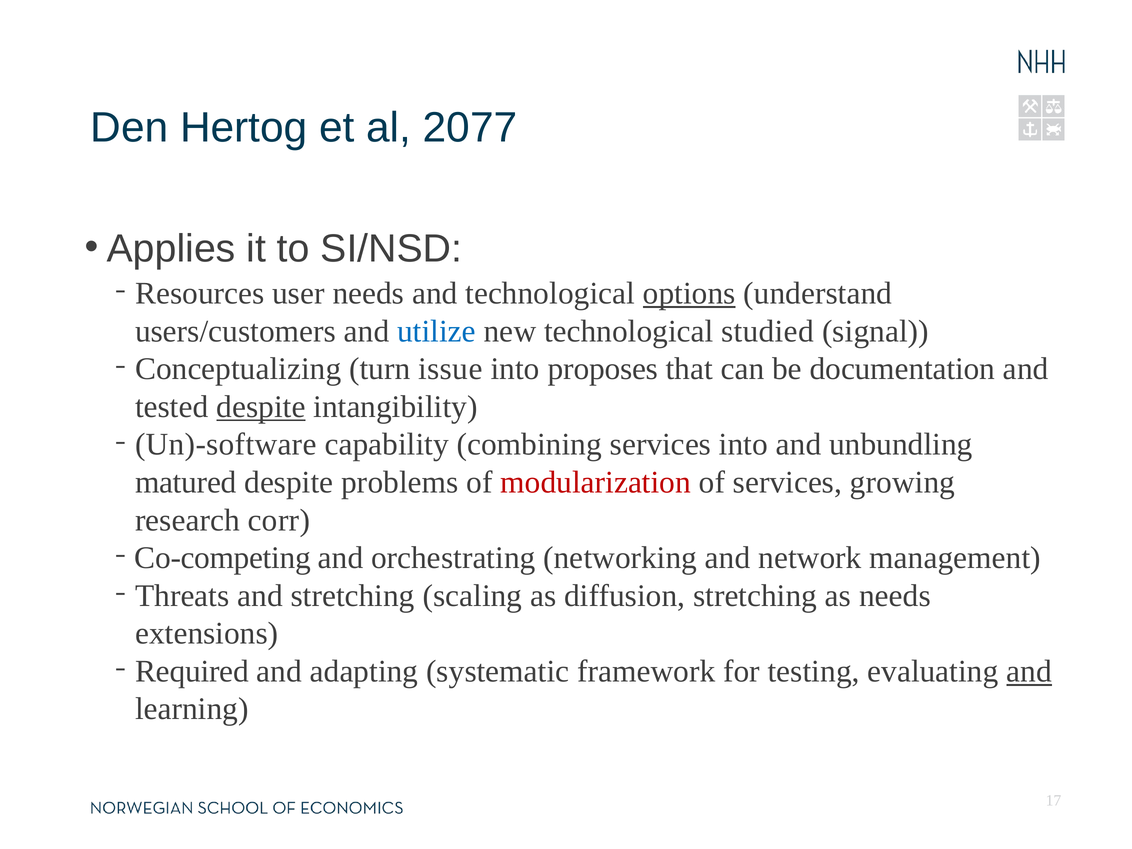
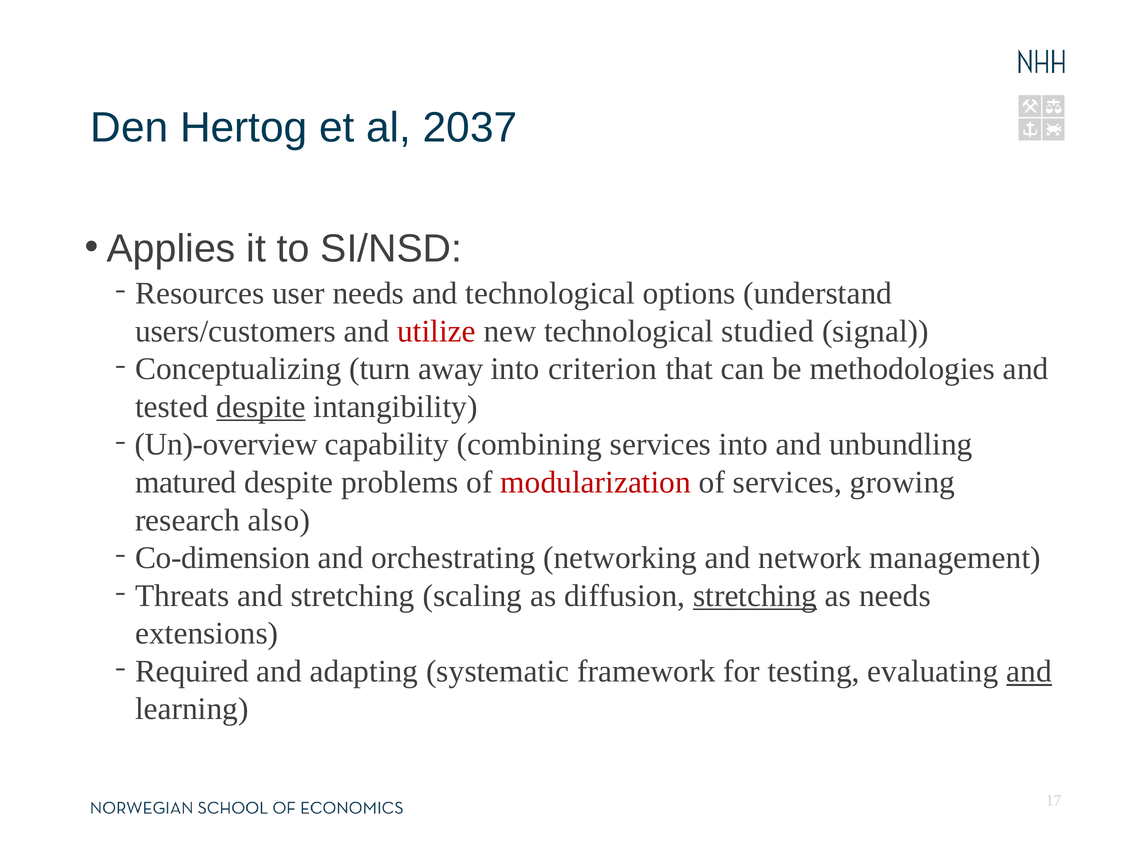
2077: 2077 -> 2037 (470, 128)
options underline: present -> none (689, 293)
utilize colour: blue -> red (437, 331)
issue: issue -> away (451, 369)
proposes: proposes -> criterion (603, 369)
documentation: documentation -> methodologies (902, 369)
Un)-software: Un)-software -> Un)-overview (226, 445)
corr: corr -> also (279, 520)
Co-competing: Co-competing -> Co-dimension (223, 558)
stretching underline: none -> present (755, 596)
